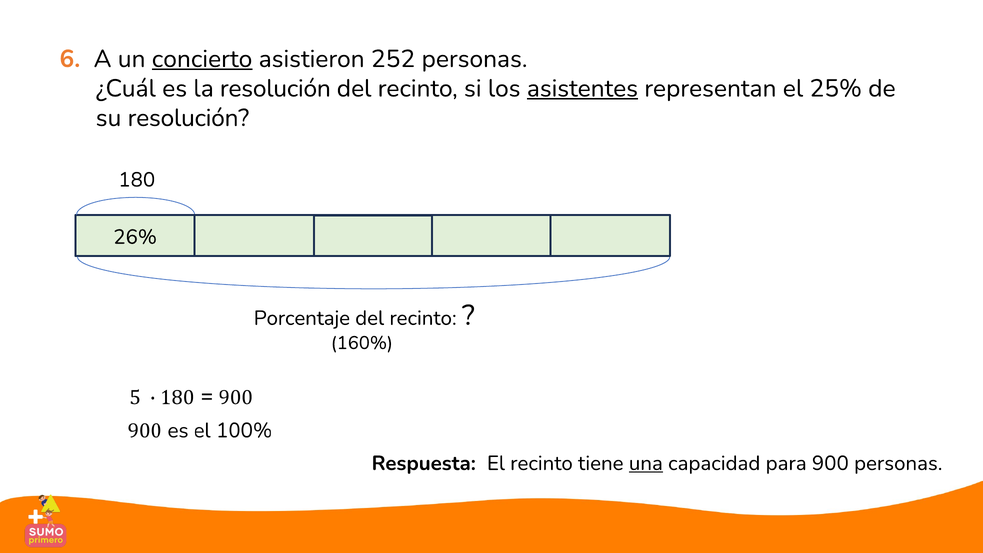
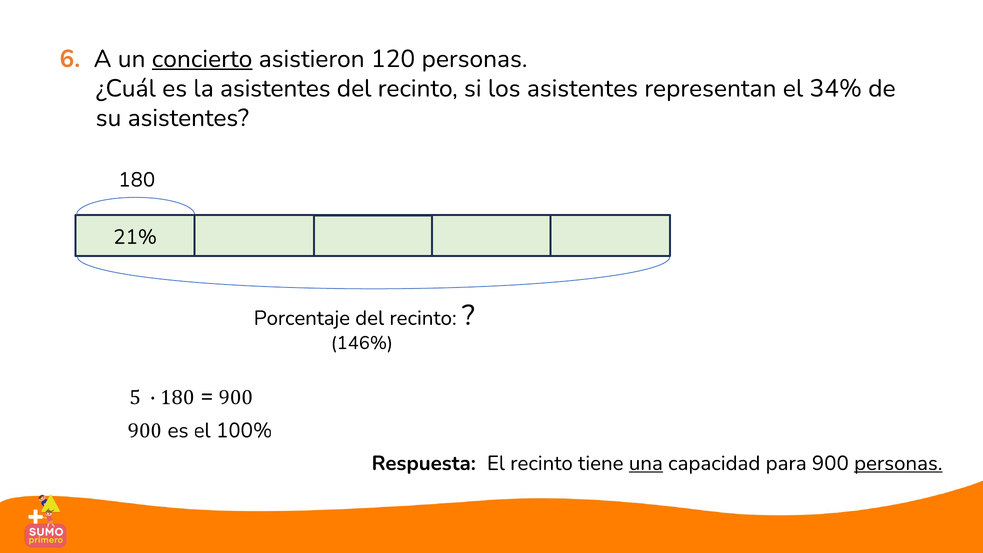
252: 252 -> 120 (393, 59)
la resolución: resolución -> asistentes (275, 88)
asistentes underline: present -> none (582, 88)
25%: 25% -> 34% (836, 88)
su resolución: resolución -> asistentes (188, 118)
26%: 26% -> 21% (135, 237)
160%: 160% -> 146% (362, 343)
personas underline: none -> present (898, 463)
